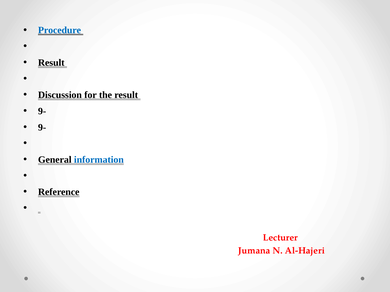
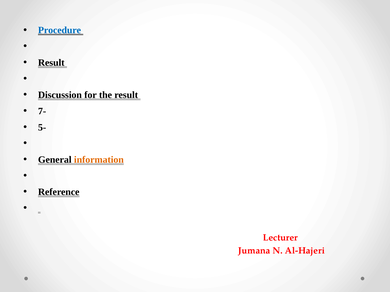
9-: 9- -> 7- (42, 111)
9-: 9- -> 5- (42, 128)
information colour: blue -> orange (99, 160)
